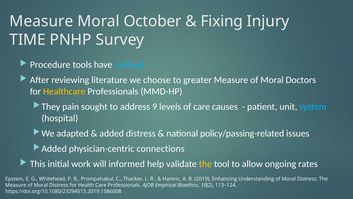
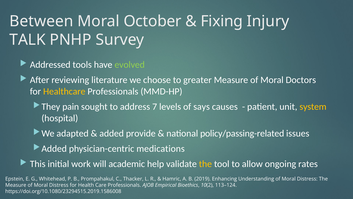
Measure: Measure -> Between (41, 21)
TIME: TIME -> TALK (28, 40)
Procedure: Procedure -> Addressed (50, 65)
evolved colour: light blue -> light green (130, 65)
9: 9 -> 7 (155, 106)
of care: care -> says (202, 106)
system colour: light blue -> yellow (313, 106)
added distress: distress -> provide (141, 133)
connections: connections -> medications (161, 148)
informed: informed -> academic (127, 164)
